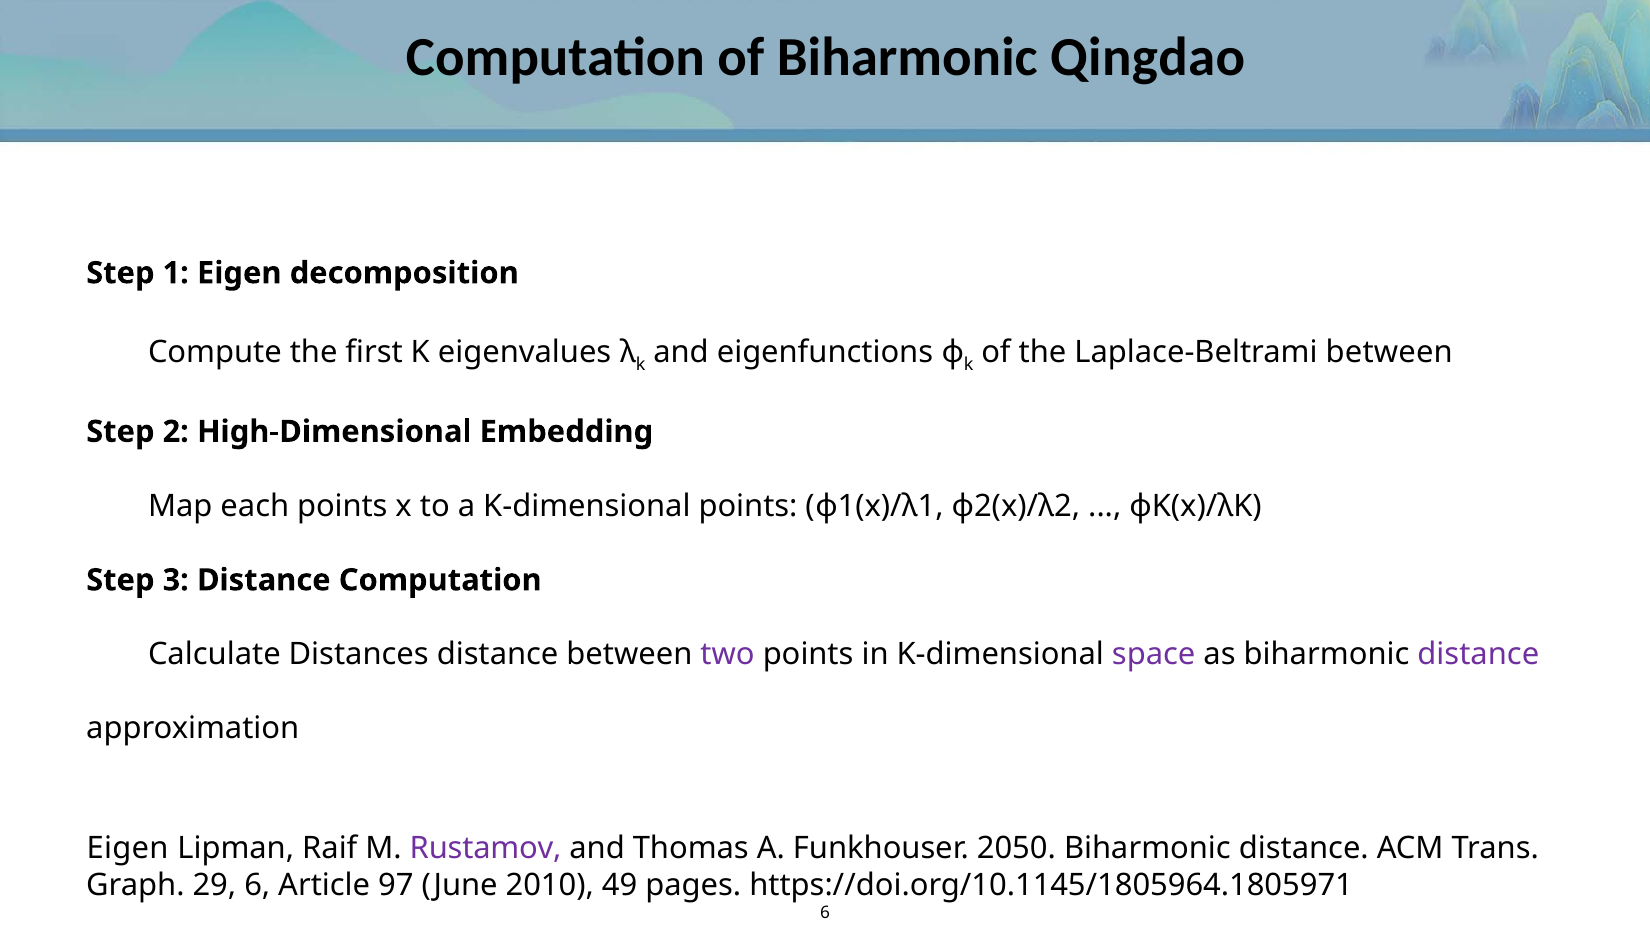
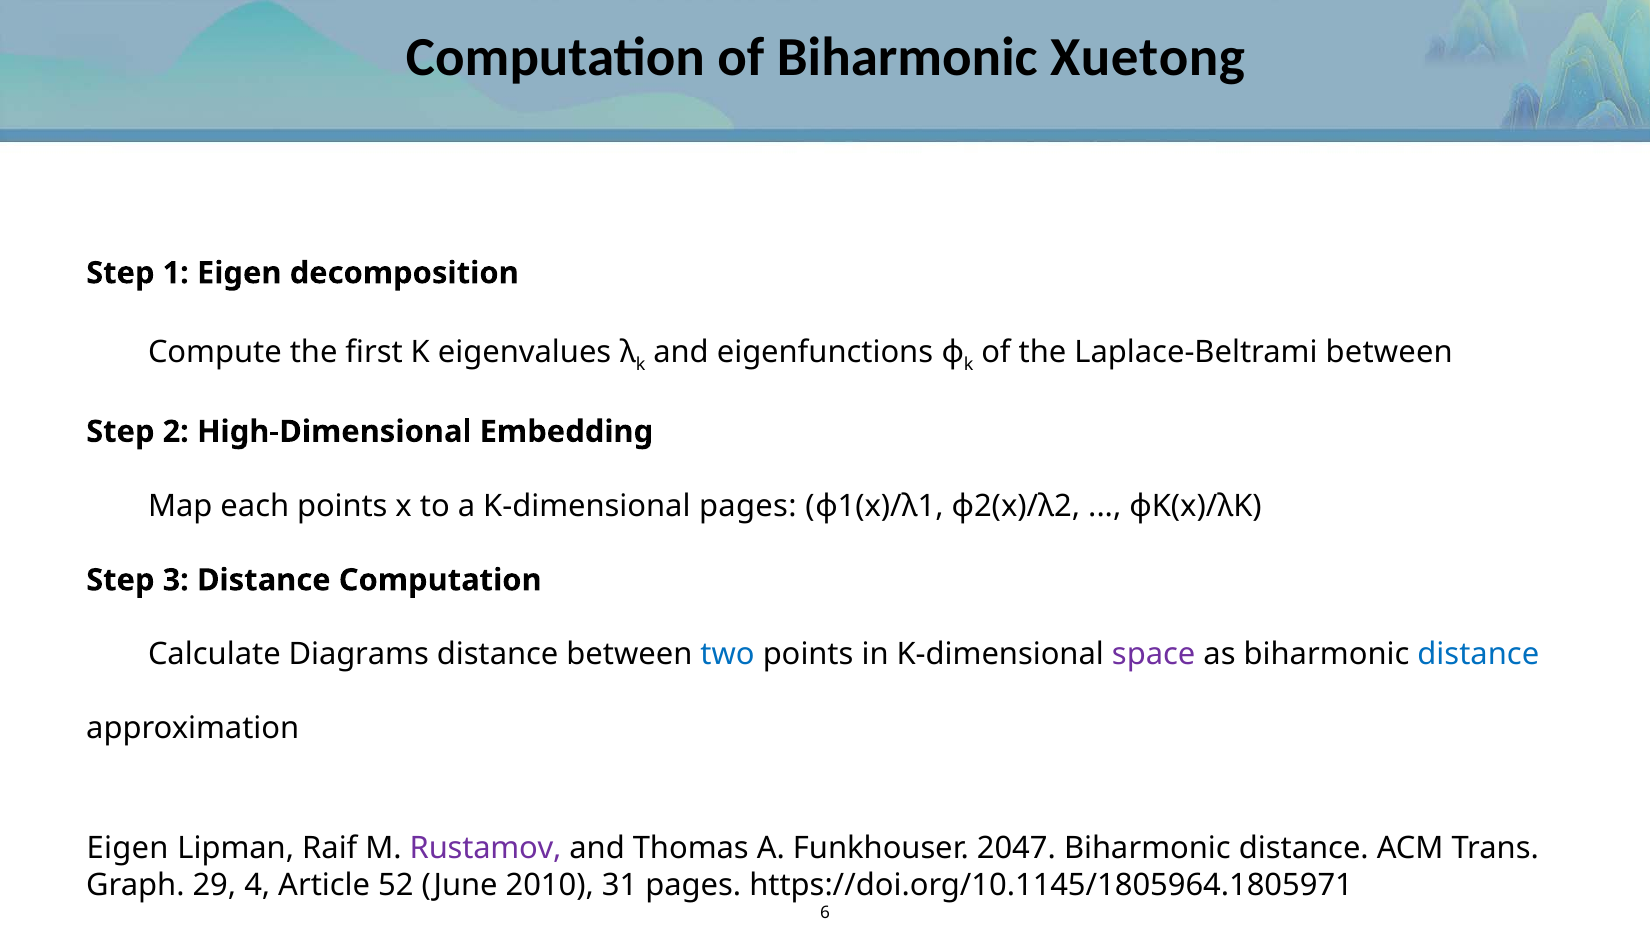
Qingdao: Qingdao -> Xuetong (1148, 57)
K-dimensional points: points -> pages (748, 506)
Distances: Distances -> Diagrams (359, 654)
two colour: purple -> blue (728, 654)
distance colour: purple -> blue (1478, 654)
2050: 2050 -> 2047 (1016, 849)
29 6: 6 -> 4 (257, 886)
97: 97 -> 52 (396, 886)
49: 49 -> 31 (620, 886)
